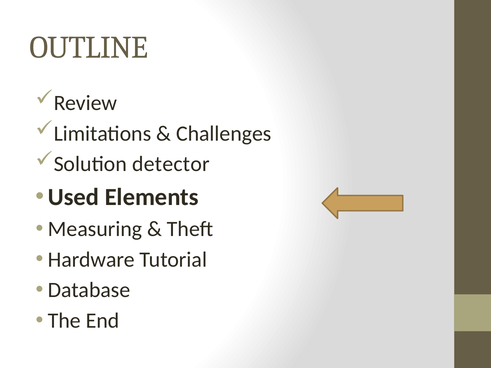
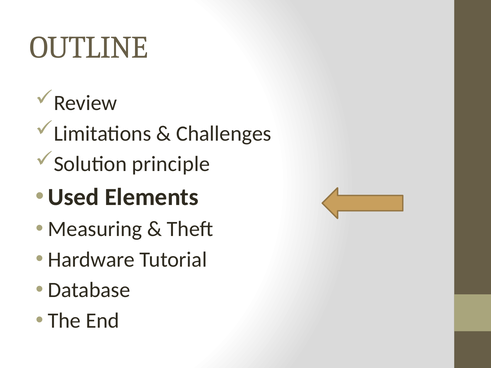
detector: detector -> principle (171, 164)
